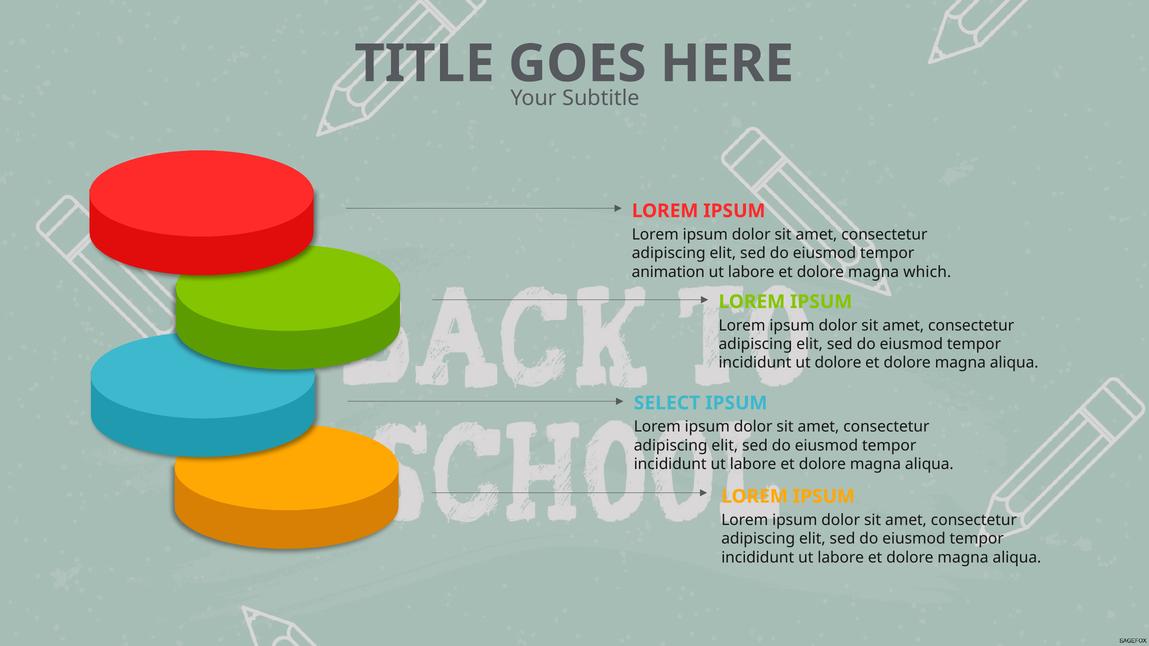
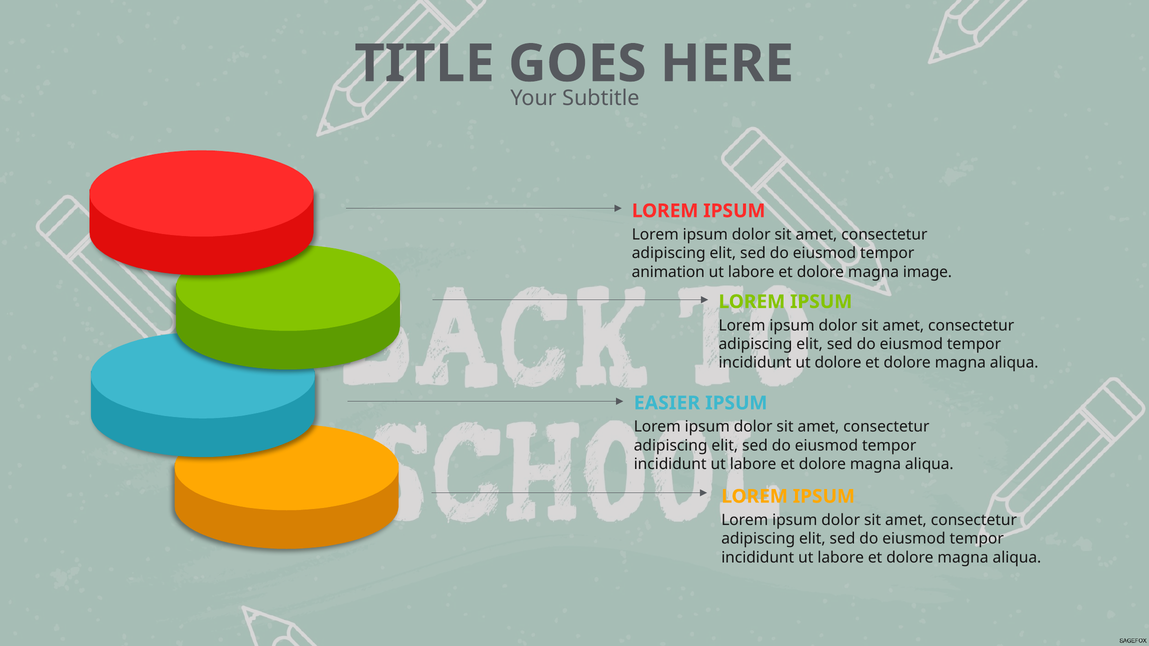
which: which -> image (927, 272)
SELECT: SELECT -> EASIER (667, 403)
